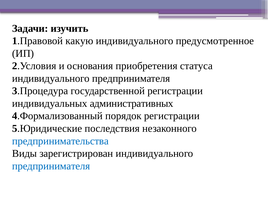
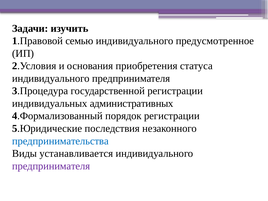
какую: какую -> семью (79, 41)
зарегистрирован: зарегистрирован -> устанавливается (76, 153)
предпринимателя colour: blue -> purple (51, 166)
